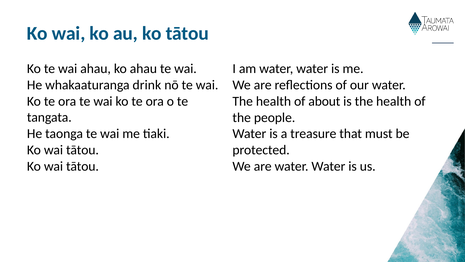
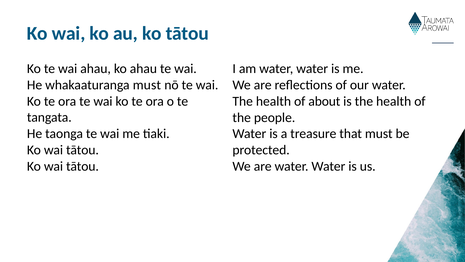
whakaaturanga drink: drink -> must (147, 85)
